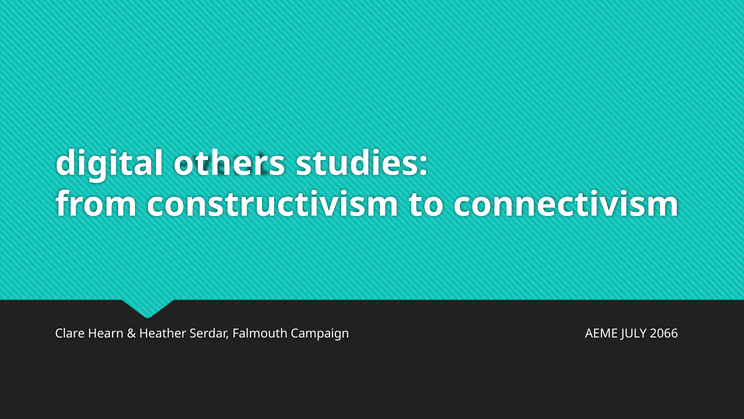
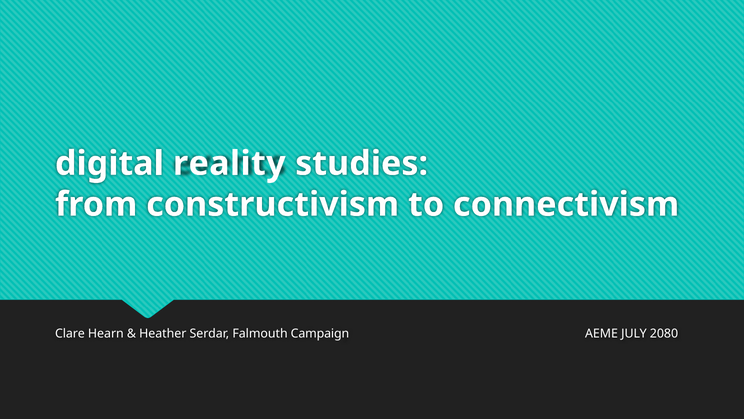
others: others -> reality (229, 163)
2066: 2066 -> 2080 (664, 333)
